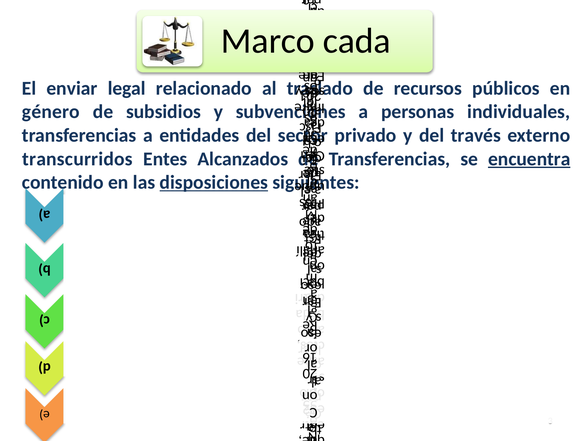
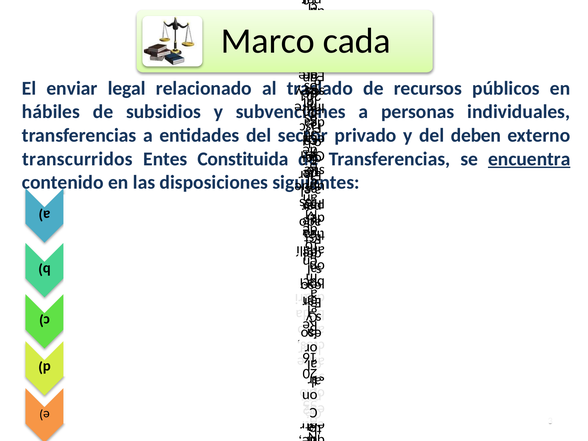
género: género -> hábiles (51, 112)
través: través -> deben (476, 135)
Alcanzados: Alcanzados -> Constituida (243, 159)
disposiciones underline: present -> none (214, 182)
